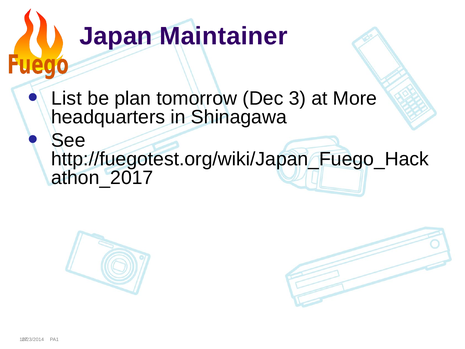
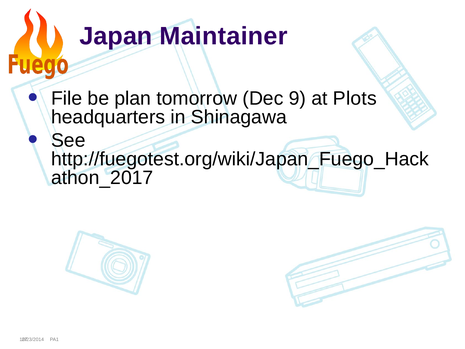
List: List -> File (67, 98)
3: 3 -> 9 (297, 98)
More: More -> Plots (355, 98)
